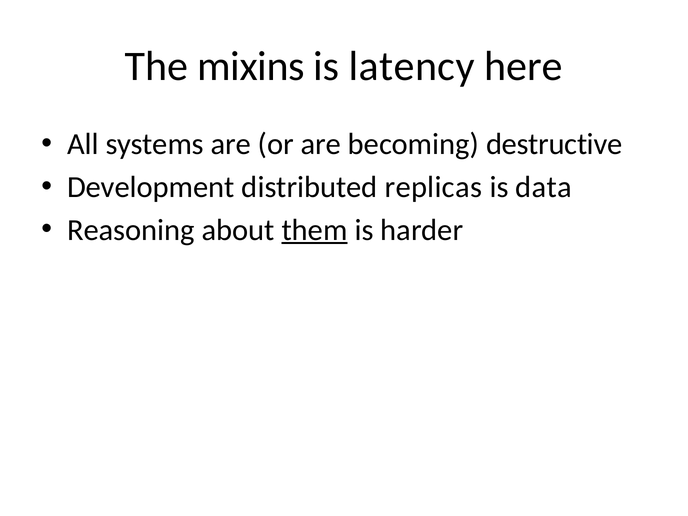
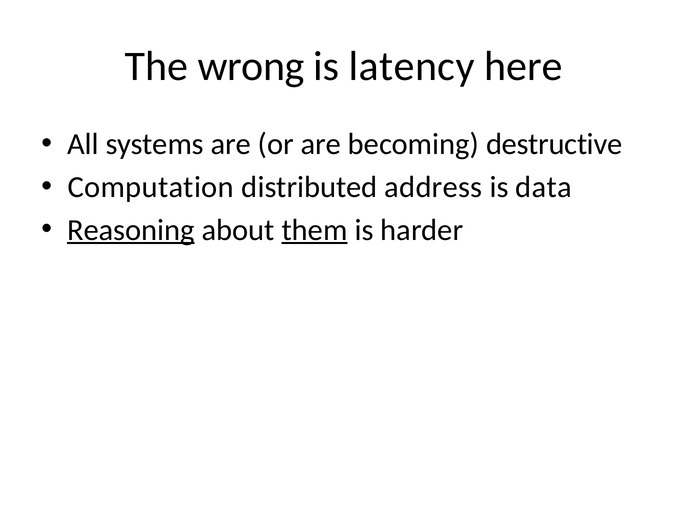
mixins: mixins -> wrong (251, 67)
Development: Development -> Computation (151, 187)
replicas: replicas -> address (433, 187)
Reasoning underline: none -> present (131, 230)
